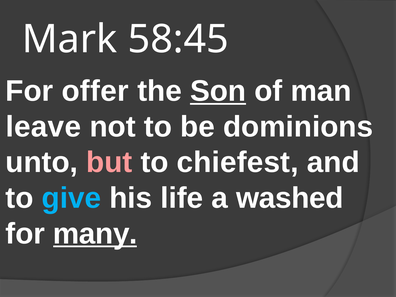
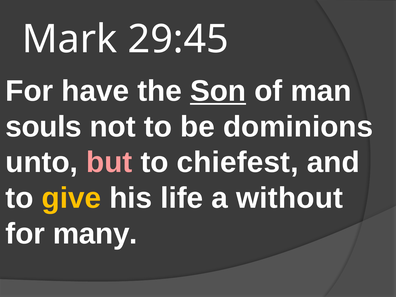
58:45: 58:45 -> 29:45 (178, 39)
offer: offer -> have (95, 91)
leave: leave -> souls (44, 127)
give colour: light blue -> yellow (71, 198)
washed: washed -> without (290, 198)
many underline: present -> none (95, 234)
